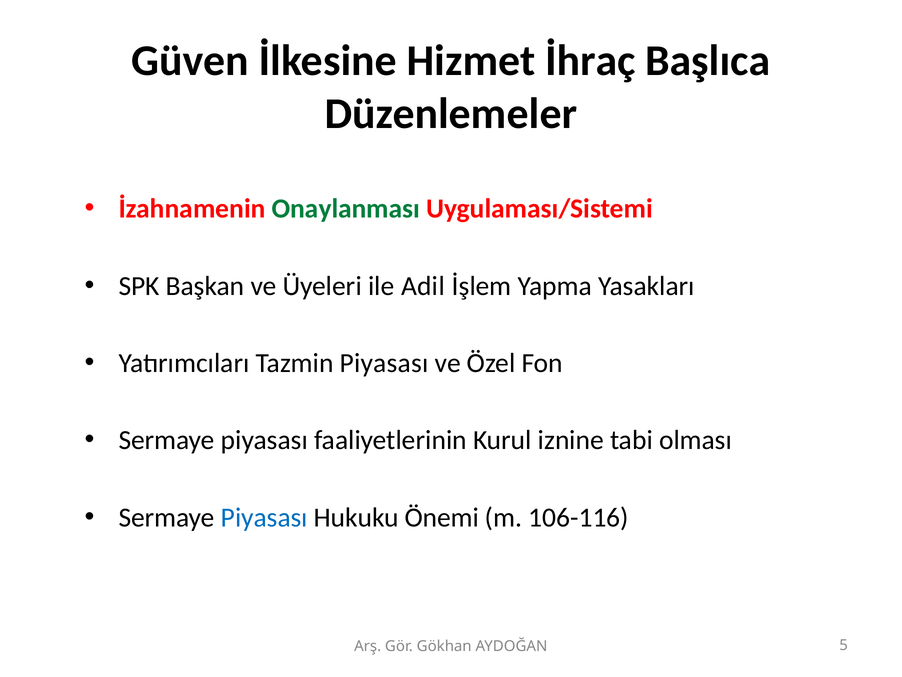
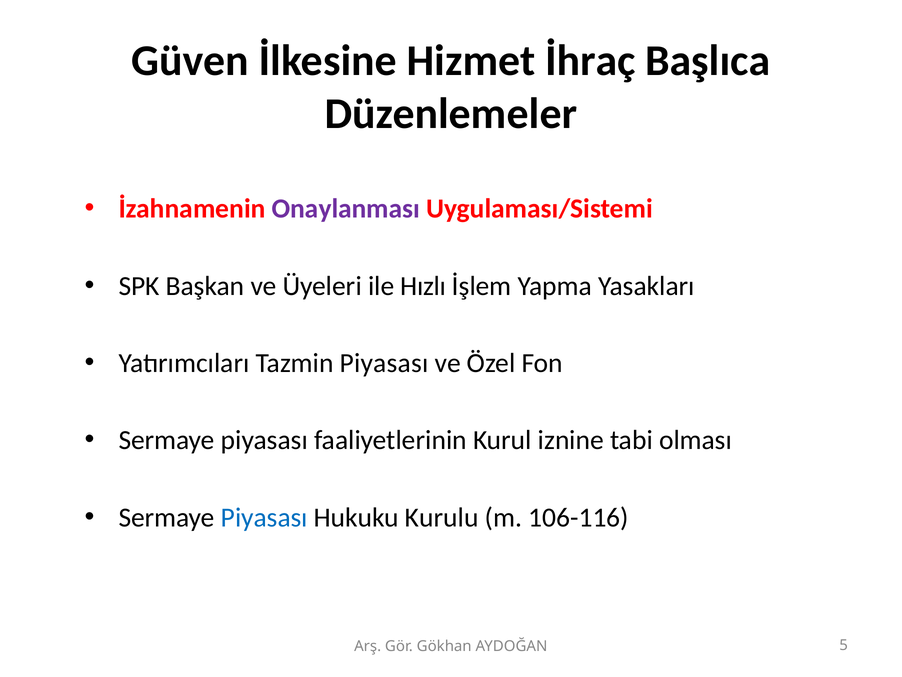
Onaylanması colour: green -> purple (346, 209)
Adil: Adil -> Hızlı (423, 286)
Önemi: Önemi -> Kurulu (442, 517)
